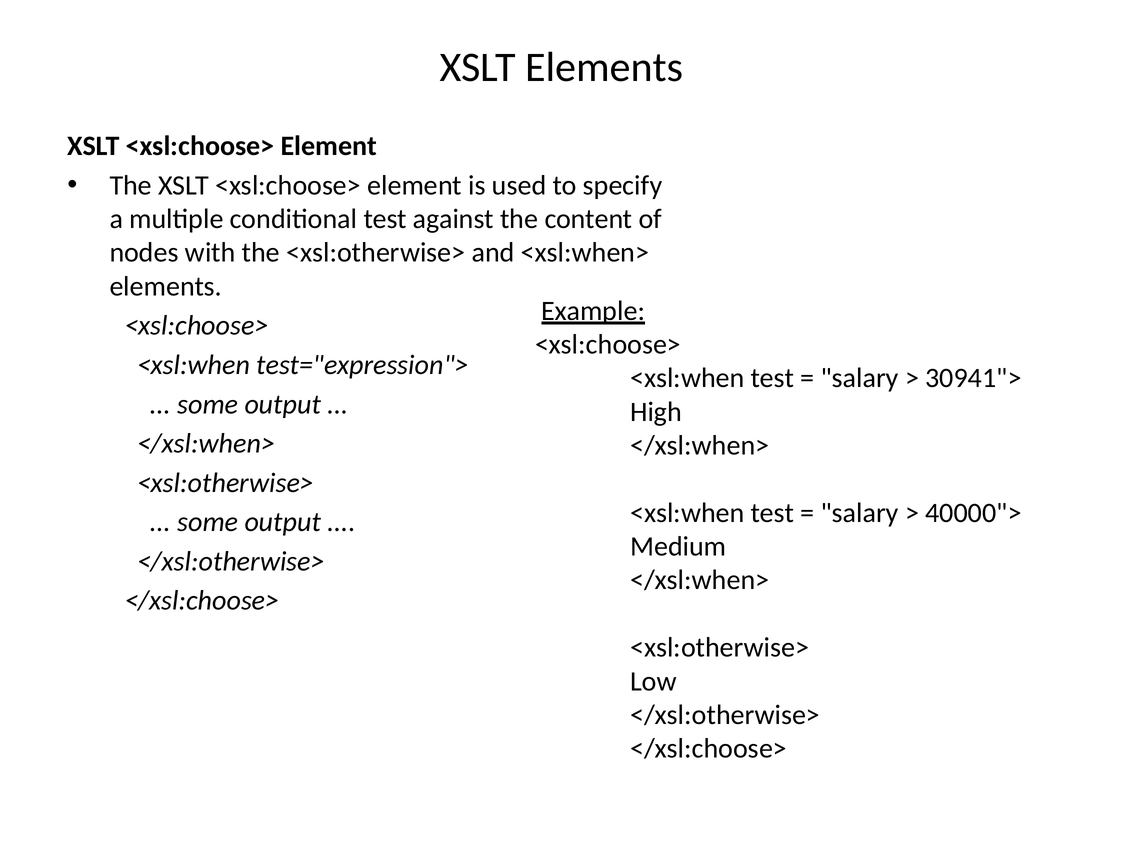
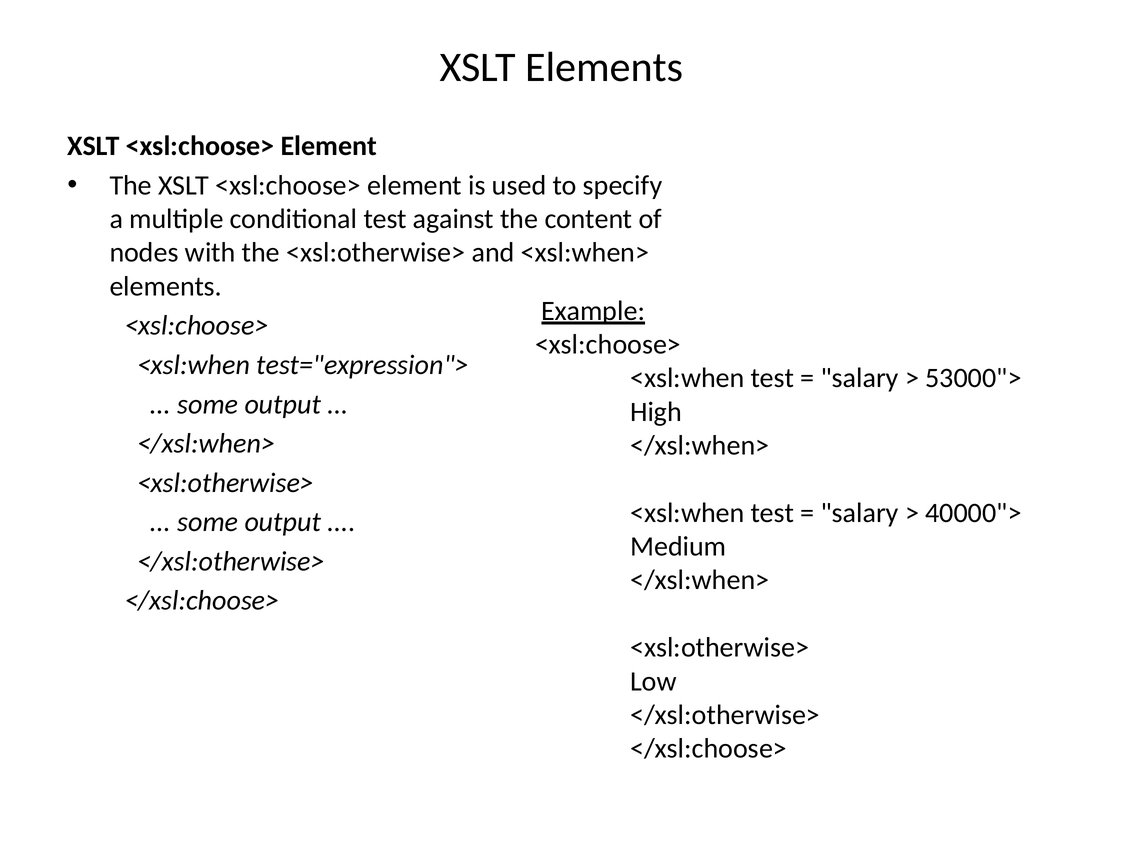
30941">: 30941"> -> 53000"> (973, 378)
